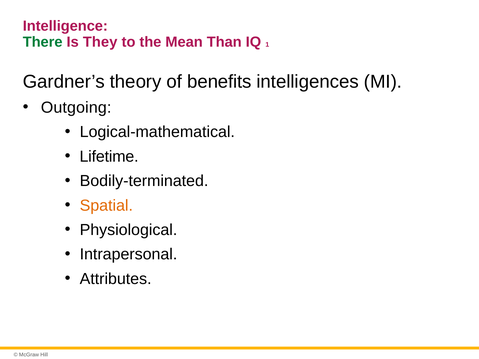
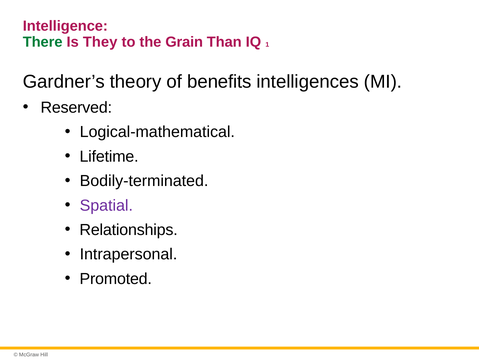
Mean: Mean -> Grain (184, 42)
Outgoing: Outgoing -> Reserved (76, 108)
Spatial colour: orange -> purple (106, 206)
Physiological: Physiological -> Relationships (129, 230)
Attributes: Attributes -> Promoted (116, 279)
